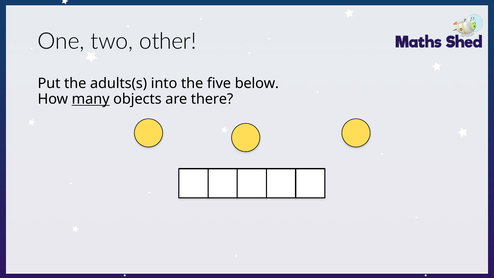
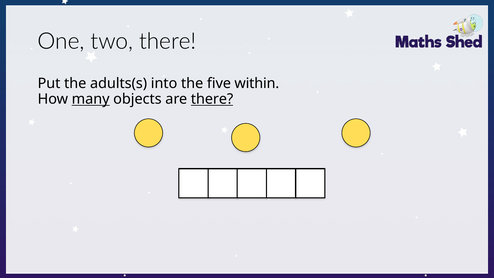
two other: other -> there (168, 41)
below: below -> within (257, 84)
there underline: none -> present (212, 99)
